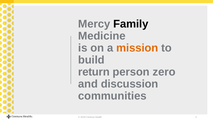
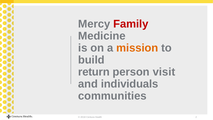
Family colour: black -> red (131, 24)
zero: zero -> visit (164, 72)
discussion: discussion -> individuals (130, 84)
